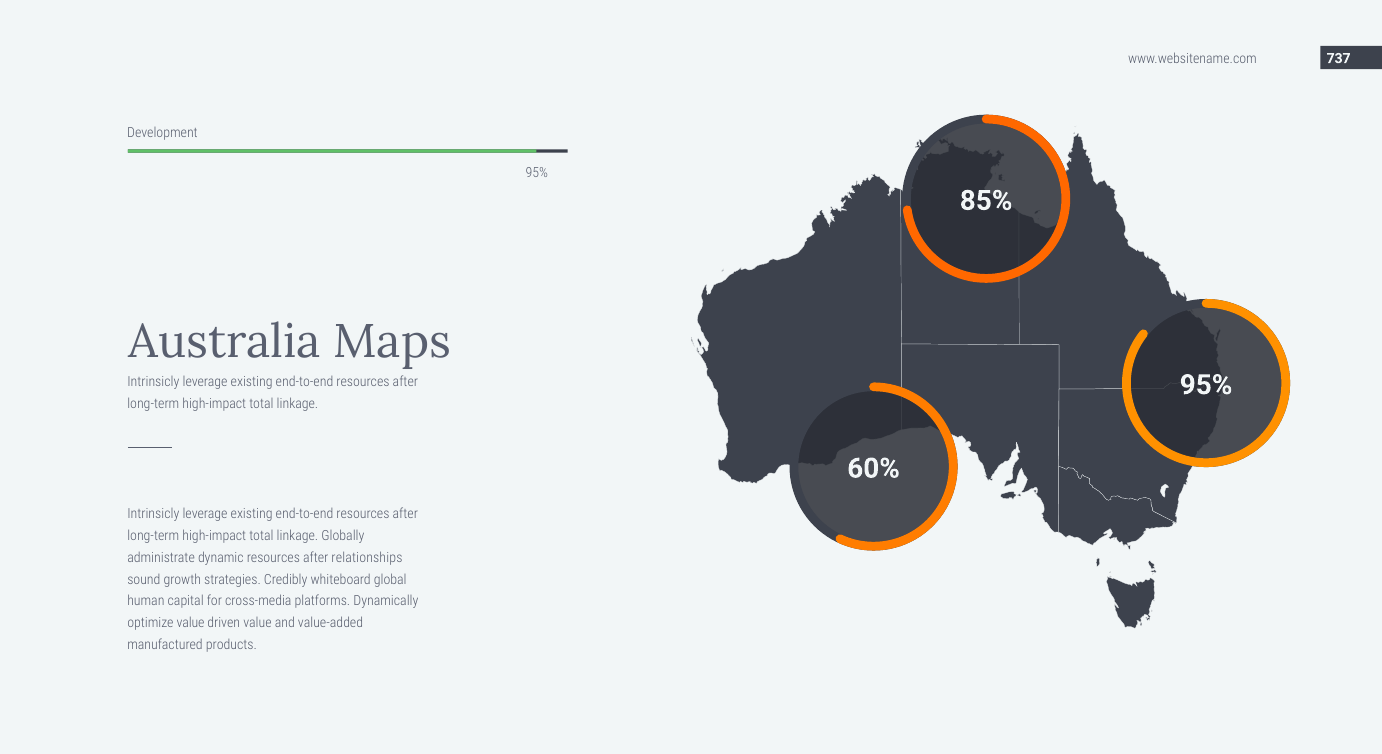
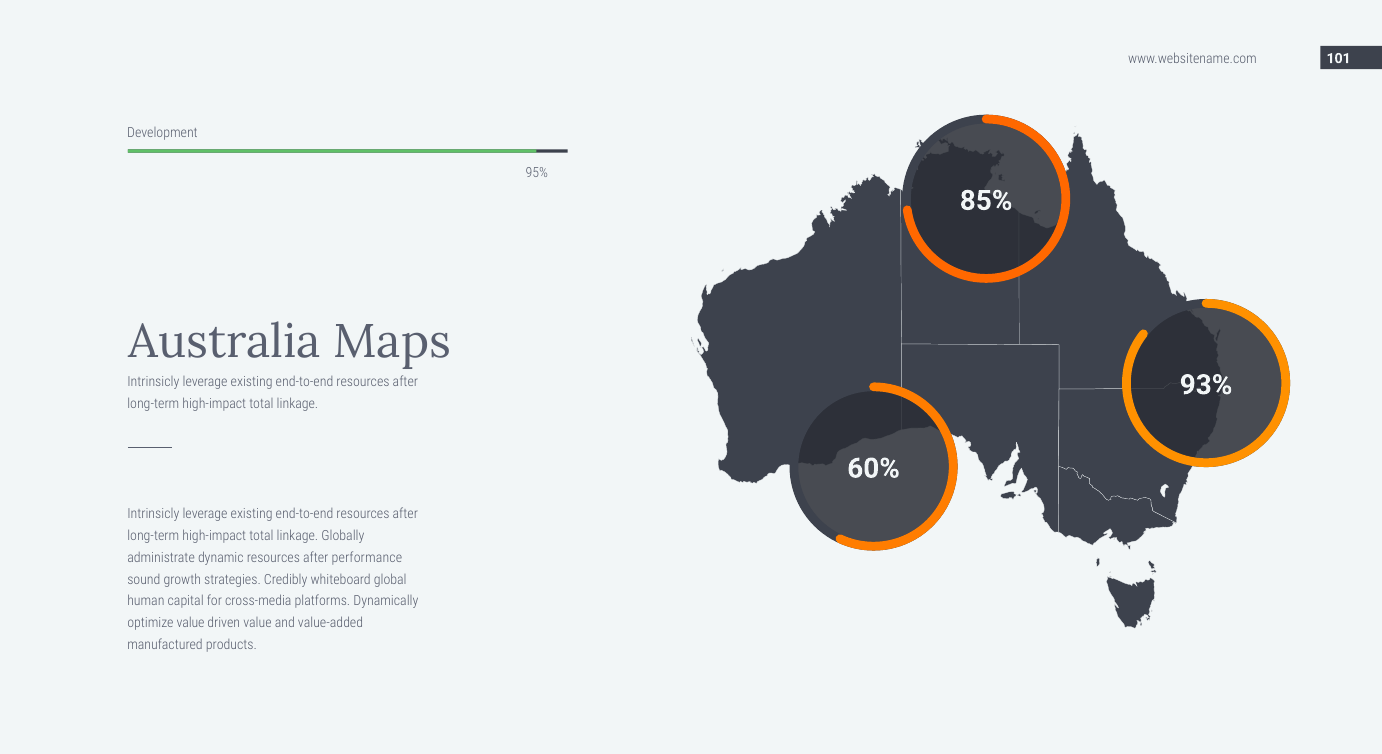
737: 737 -> 101 (1339, 58)
95%: 95% -> 93% (1206, 385)
relationships: relationships -> performance (367, 558)
